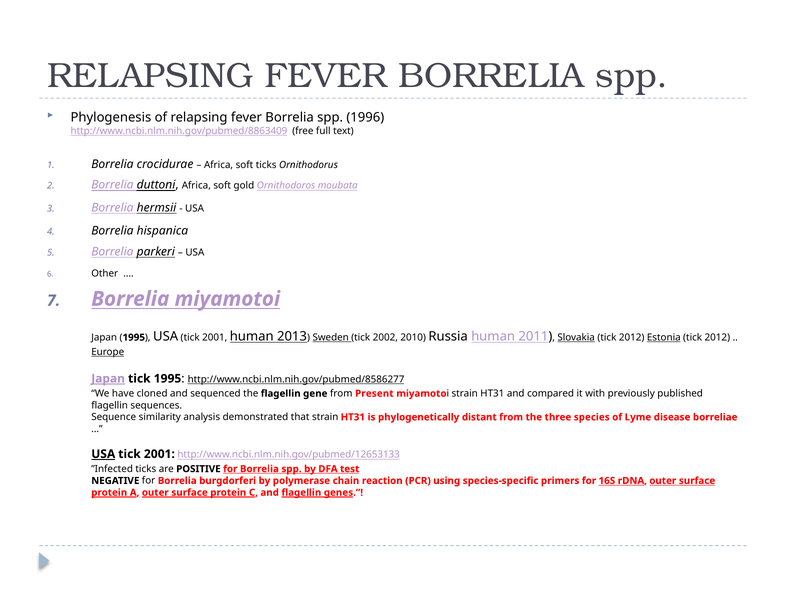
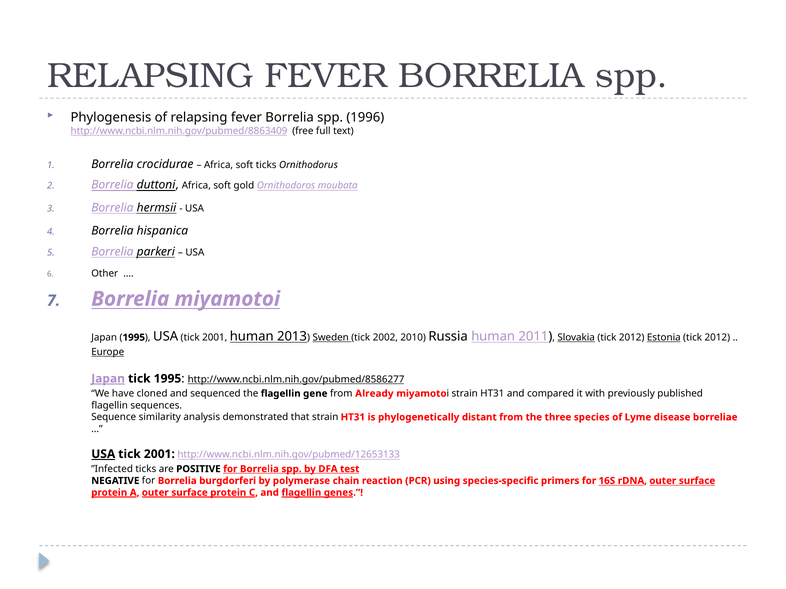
Present: Present -> Already (374, 394)
